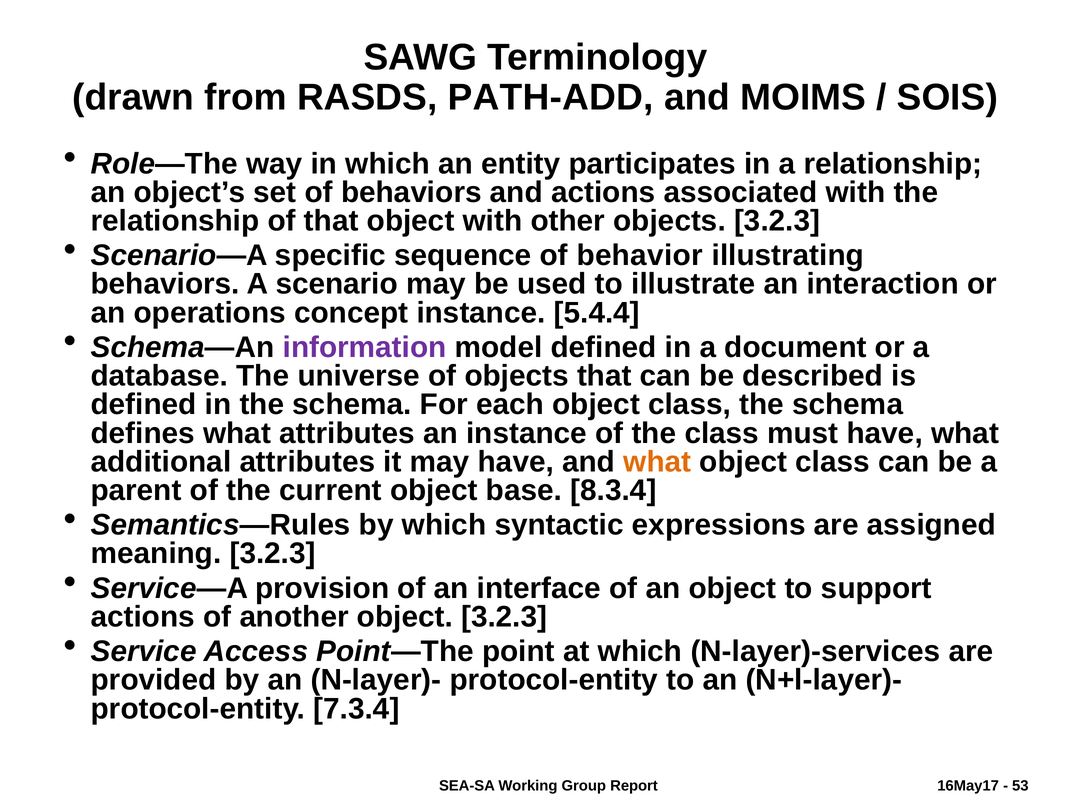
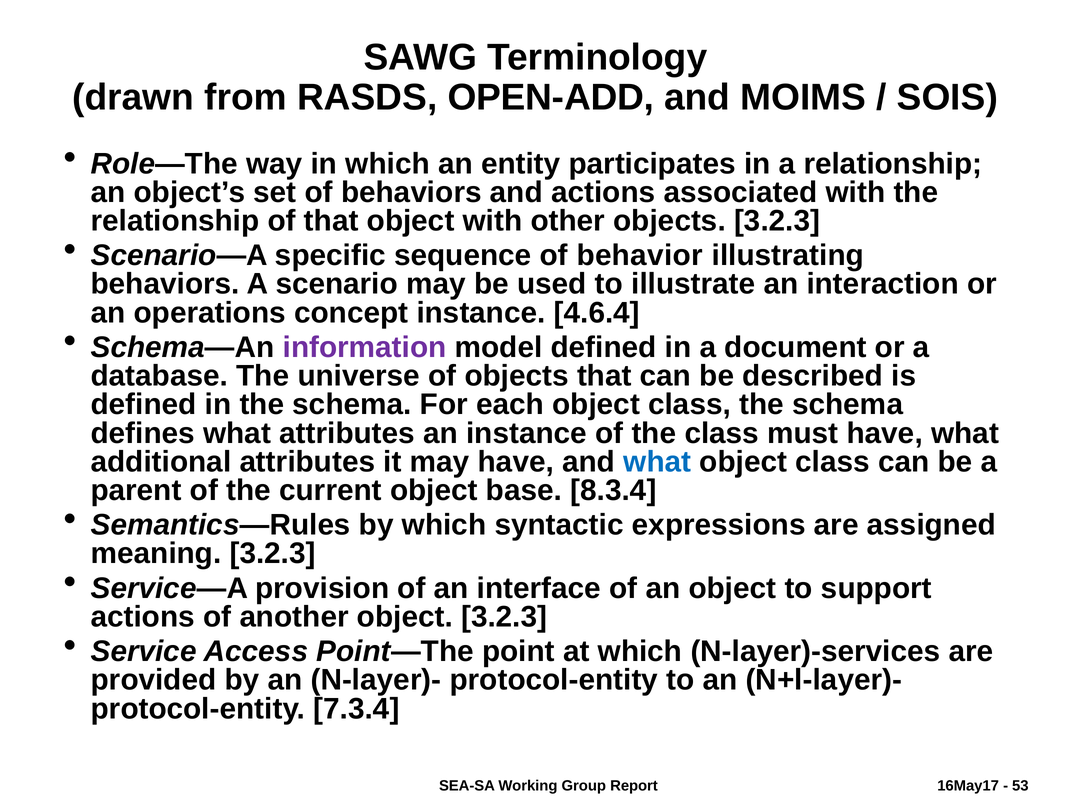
PATH-ADD: PATH-ADD -> OPEN-ADD (551, 97)
5.4.4: 5.4.4 -> 4.6.4 (597, 312)
what colour: orange -> blue (657, 461)
